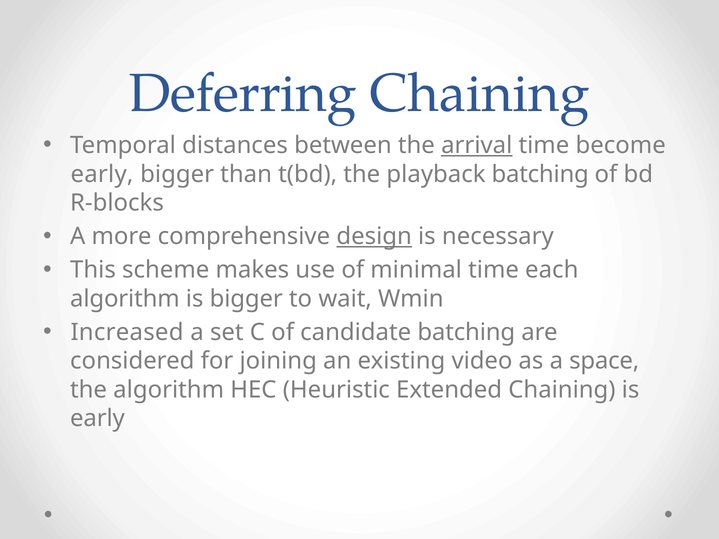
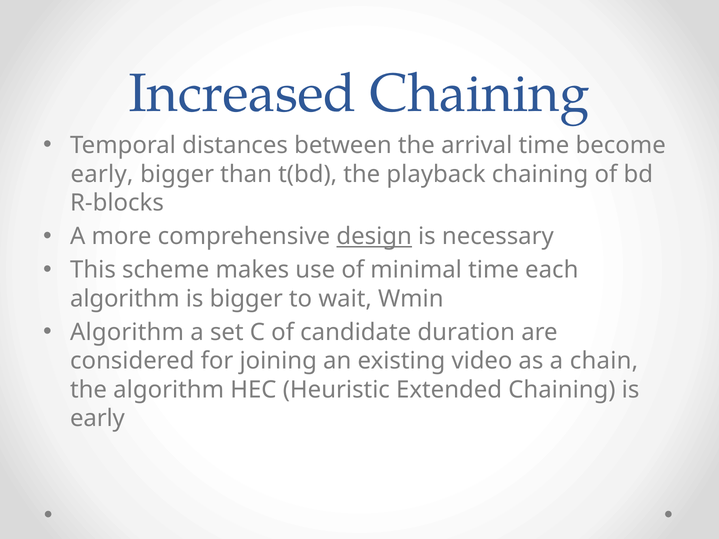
Deferring: Deferring -> Increased (243, 94)
arrival underline: present -> none (477, 145)
playback batching: batching -> chaining (540, 174)
Increased: Increased -> Algorithm (127, 332)
candidate batching: batching -> duration (466, 332)
space: space -> chain (604, 361)
